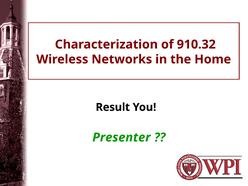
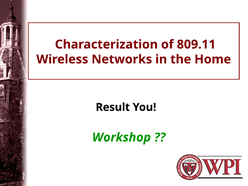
910.32: 910.32 -> 809.11 (196, 44)
Presenter: Presenter -> Workshop (121, 137)
